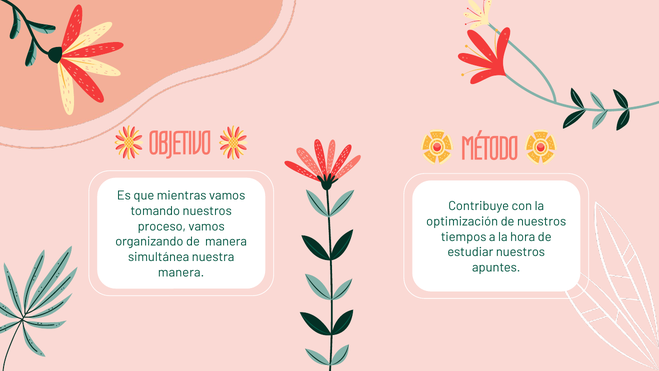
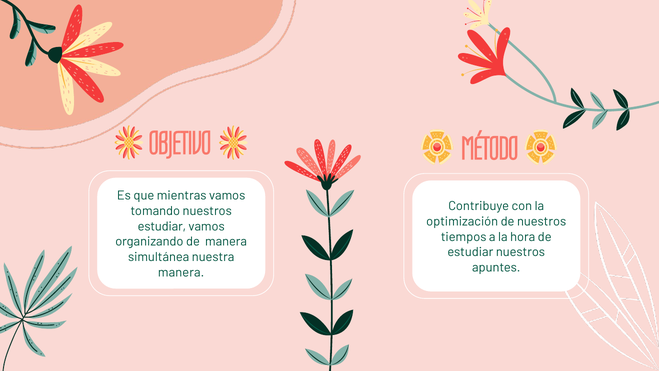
proceso: proceso -> estudiar (162, 226)
